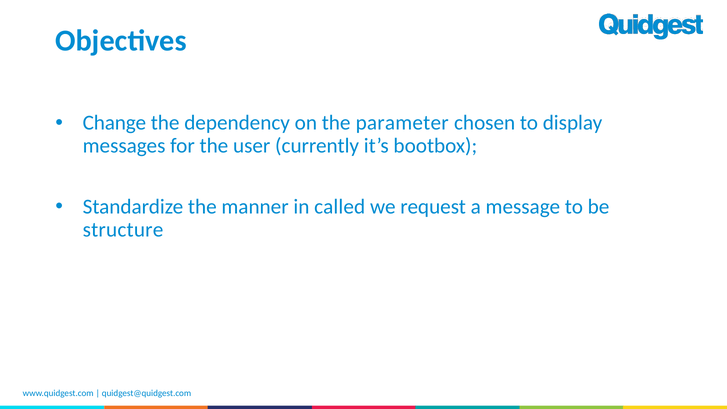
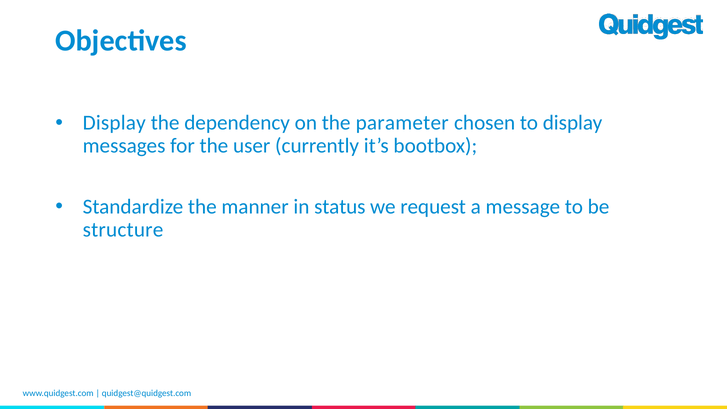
Change: Change -> Display (114, 123)
called: called -> status (340, 207)
